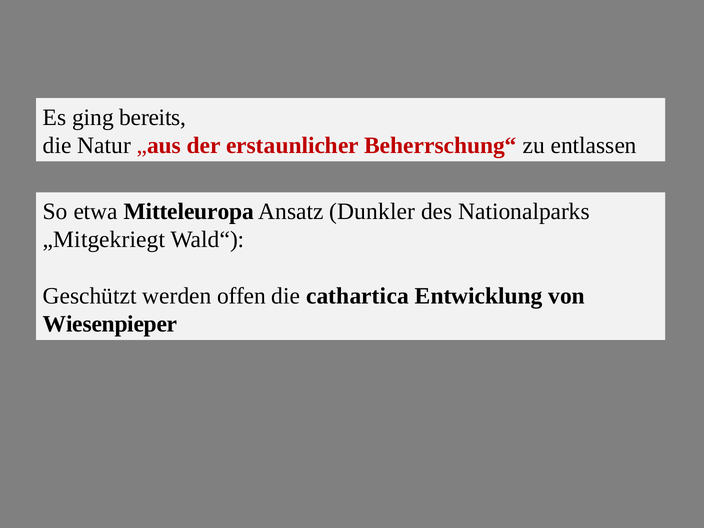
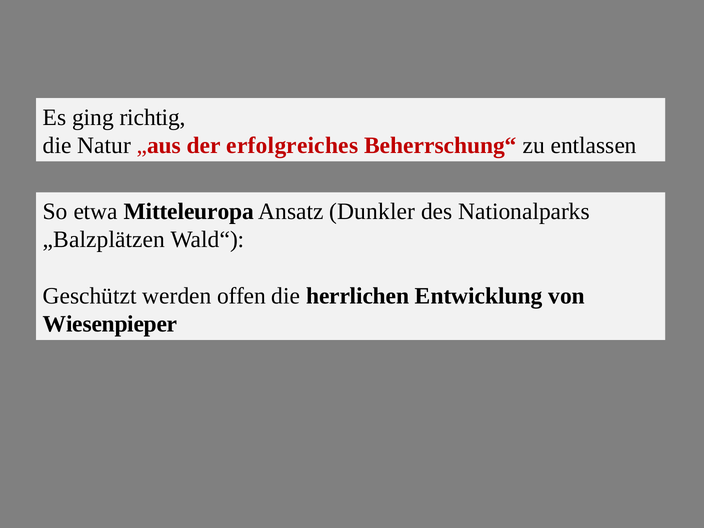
bereits: bereits -> richtig (153, 117)
erstaunlicher: erstaunlicher -> erfolgreiches (292, 145)
„Mitgekriegt: „Mitgekriegt -> „Balzplätzen (104, 240)
cathartica: cathartica -> herrlichen (358, 296)
